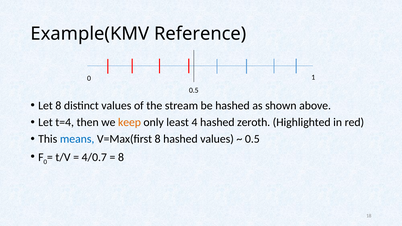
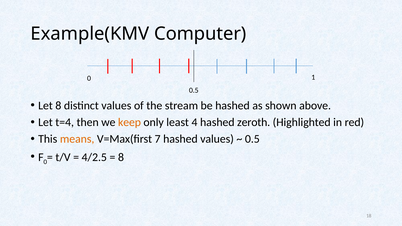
Reference: Reference -> Computer (200, 34)
means colour: blue -> orange (77, 139)
V=Max(first 8: 8 -> 7 (158, 139)
4/0.7: 4/0.7 -> 4/2.5 (94, 157)
